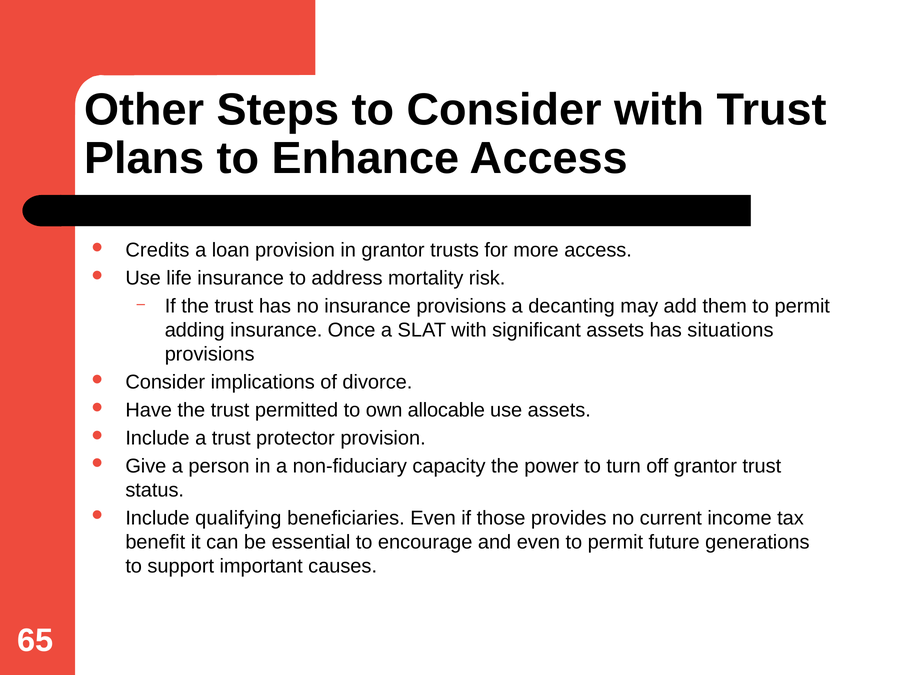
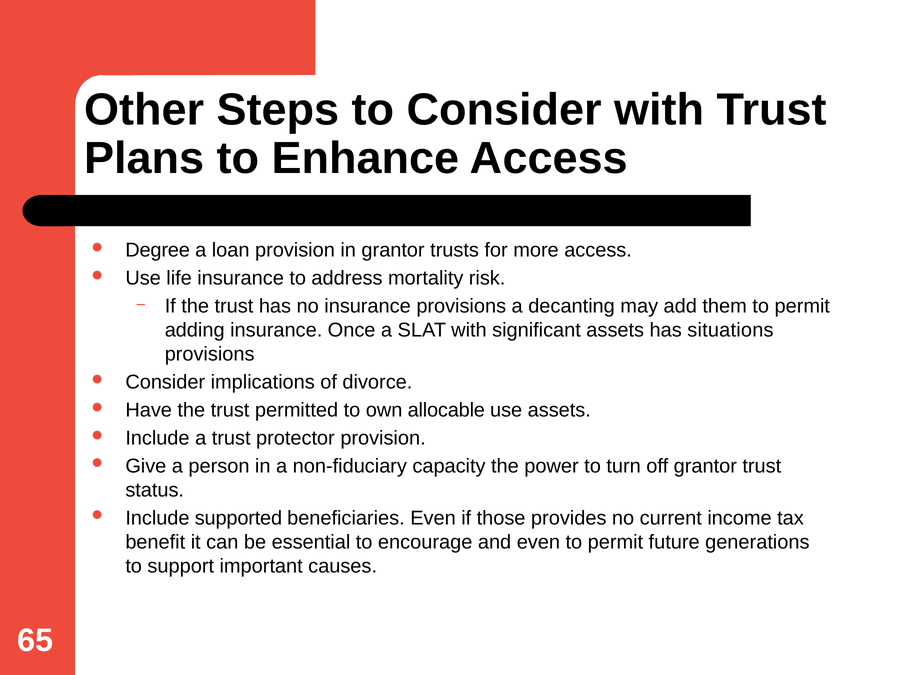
Credits: Credits -> Degree (158, 251)
qualifying: qualifying -> supported (238, 519)
